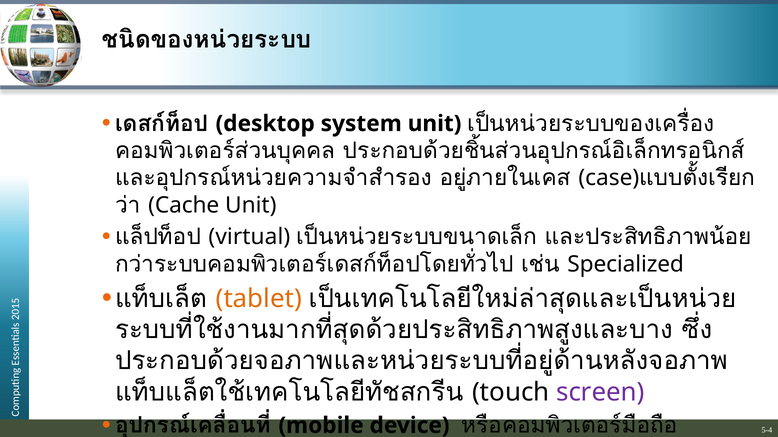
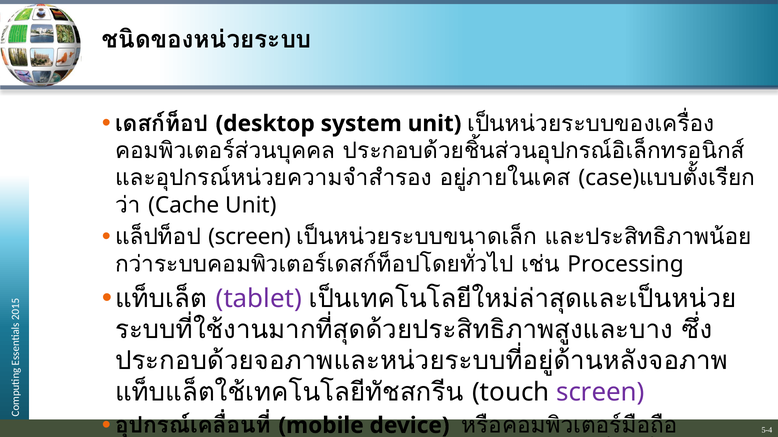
virtual: virtual -> screen (250, 237)
Specialized: Specialized -> Processing (626, 265)
tablet colour: orange -> purple (259, 299)
